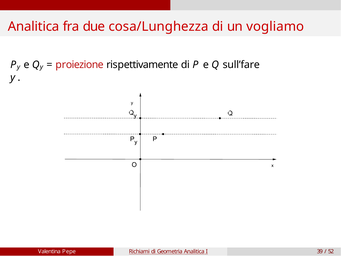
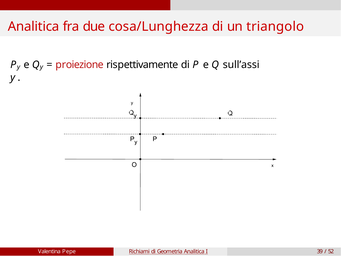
vogliamo: vogliamo -> triangolo (275, 26)
sull’fare: sull’fare -> sull’assi (241, 65)
